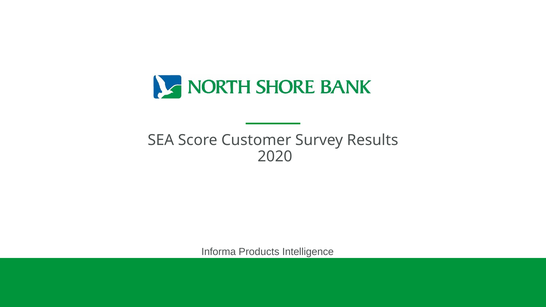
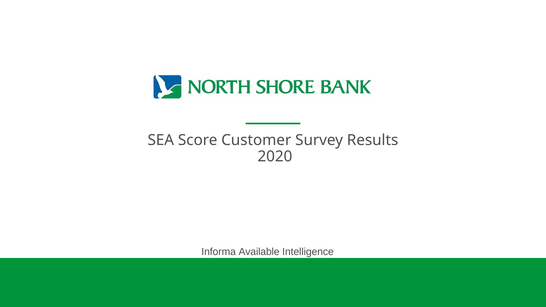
Products: Products -> Available (259, 252)
